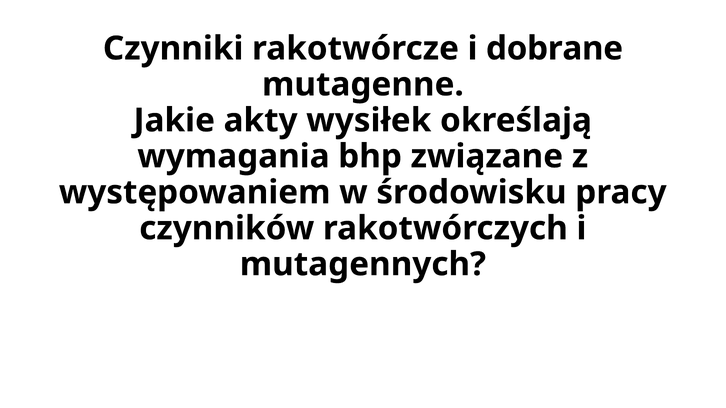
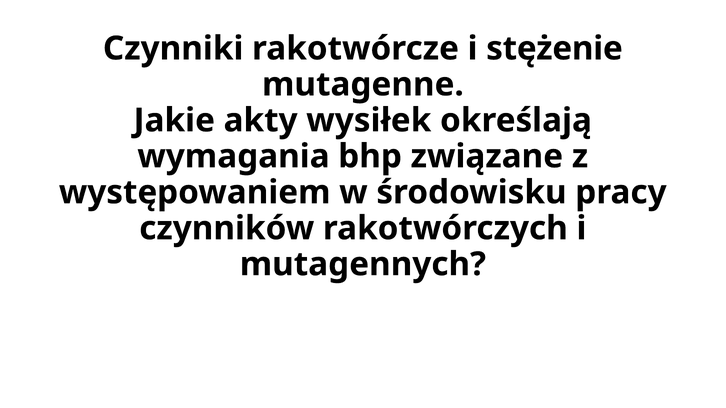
dobrane: dobrane -> stężenie (554, 49)
